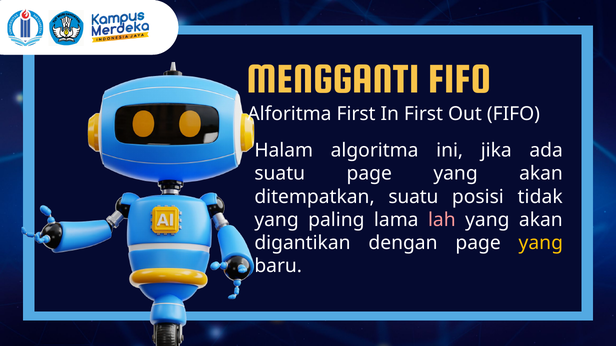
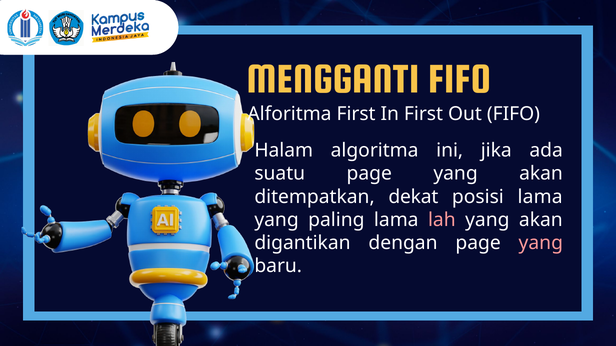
ditempatkan suatu: suatu -> dekat (413, 197)
posisi tidak: tidak -> lama (540, 197)
yang colour: yellow -> pink (541, 243)
